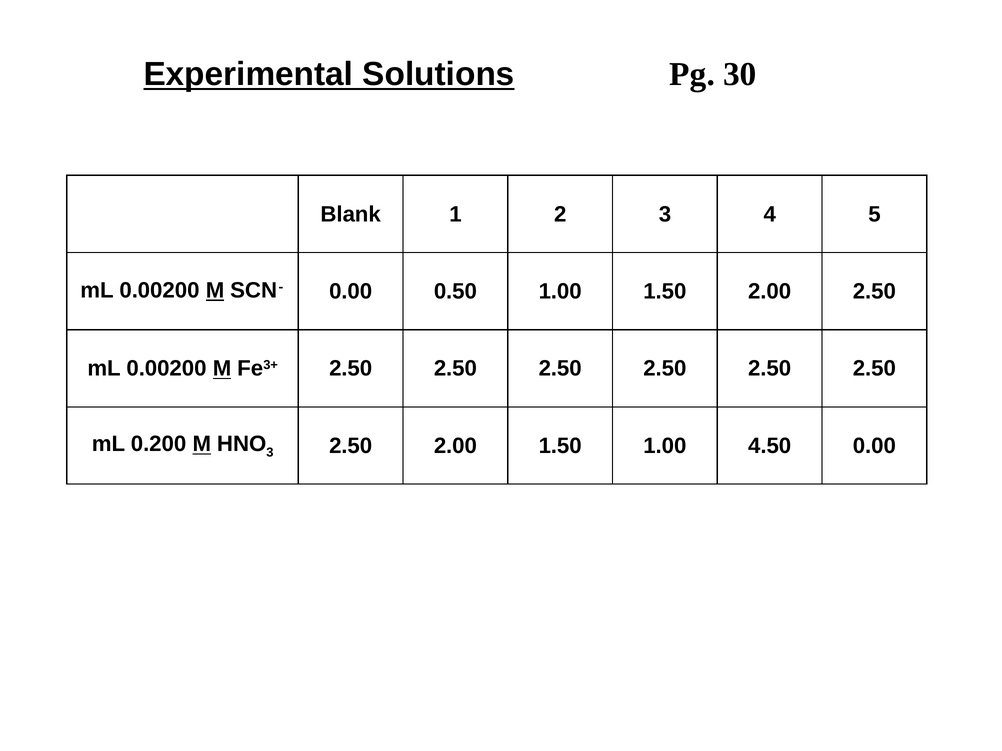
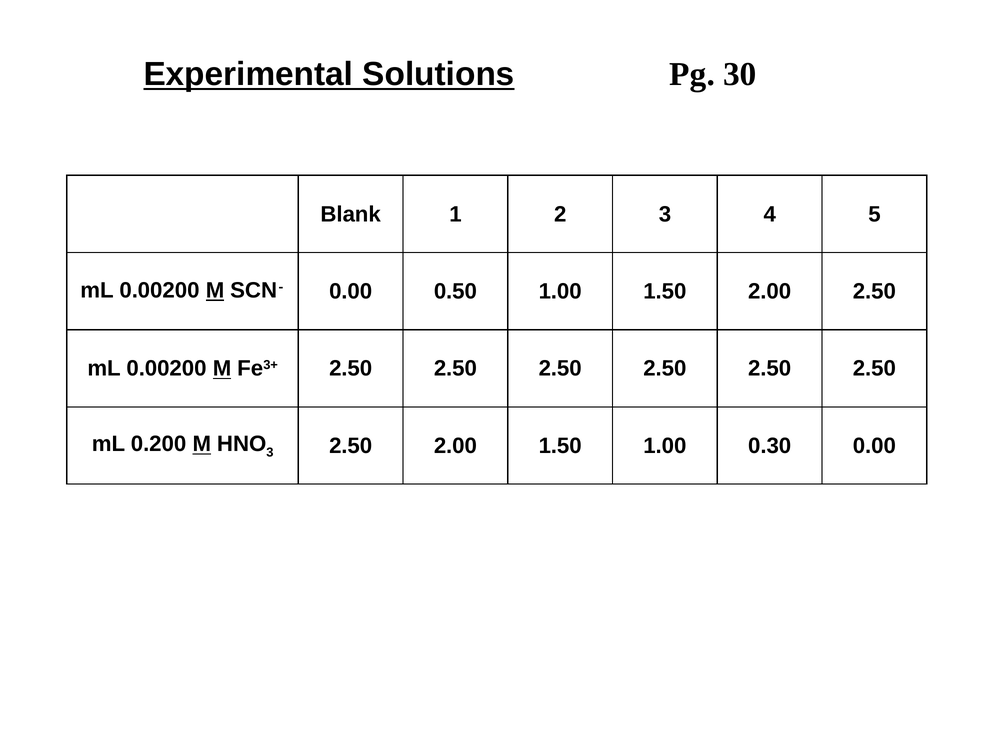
4.50: 4.50 -> 0.30 (770, 446)
